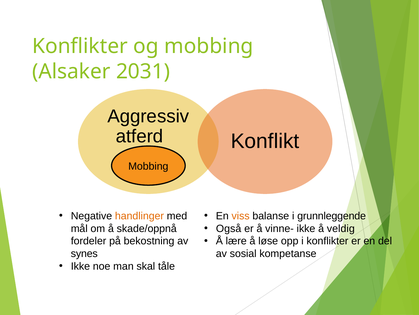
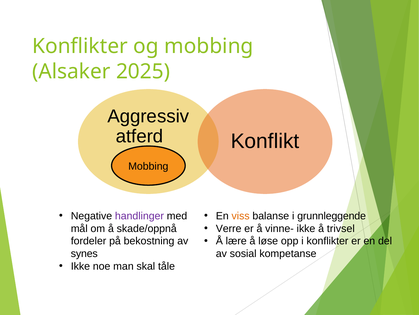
2031: 2031 -> 2025 (143, 71)
handlinger colour: orange -> purple (139, 215)
Også: Også -> Verre (229, 228)
veldig: veldig -> trivsel (341, 228)
